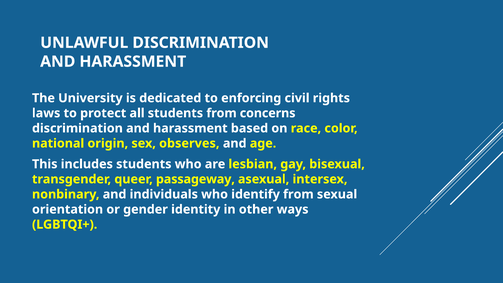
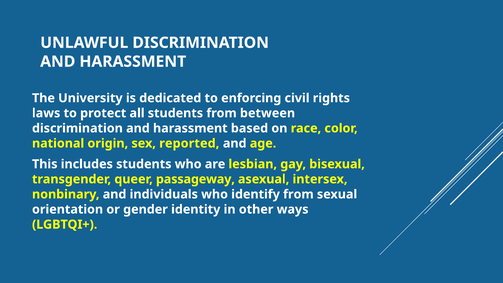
concerns: concerns -> between (268, 113)
observes: observes -> reported (189, 143)
